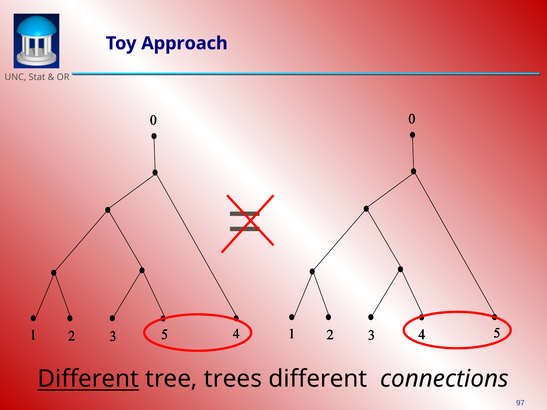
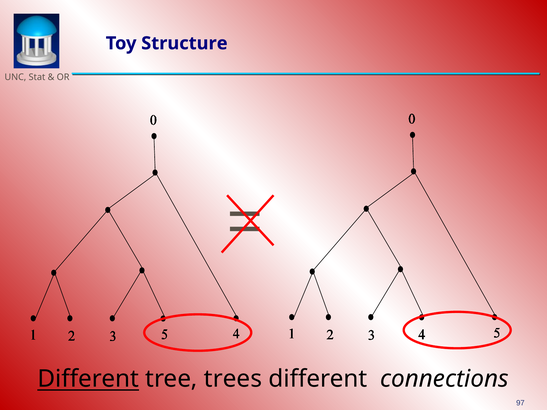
Approach: Approach -> Structure (184, 43)
